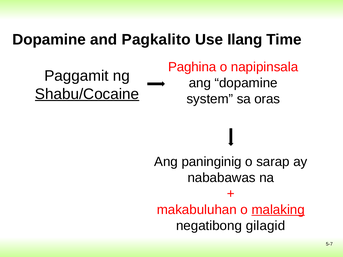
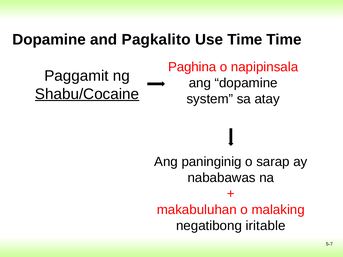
Use Ilang: Ilang -> Time (245, 40)
oras: oras -> atay (267, 99)
malaking underline: present -> none (278, 210)
gilagid: gilagid -> iritable (266, 226)
